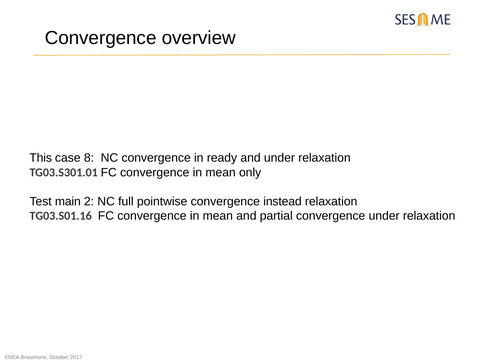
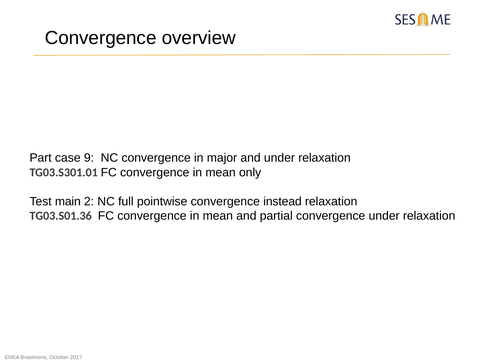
This: This -> Part (41, 158)
8: 8 -> 9 (89, 158)
ready: ready -> major (222, 158)
TG03.S01.16: TG03.S01.16 -> TG03.S01.36 (61, 216)
